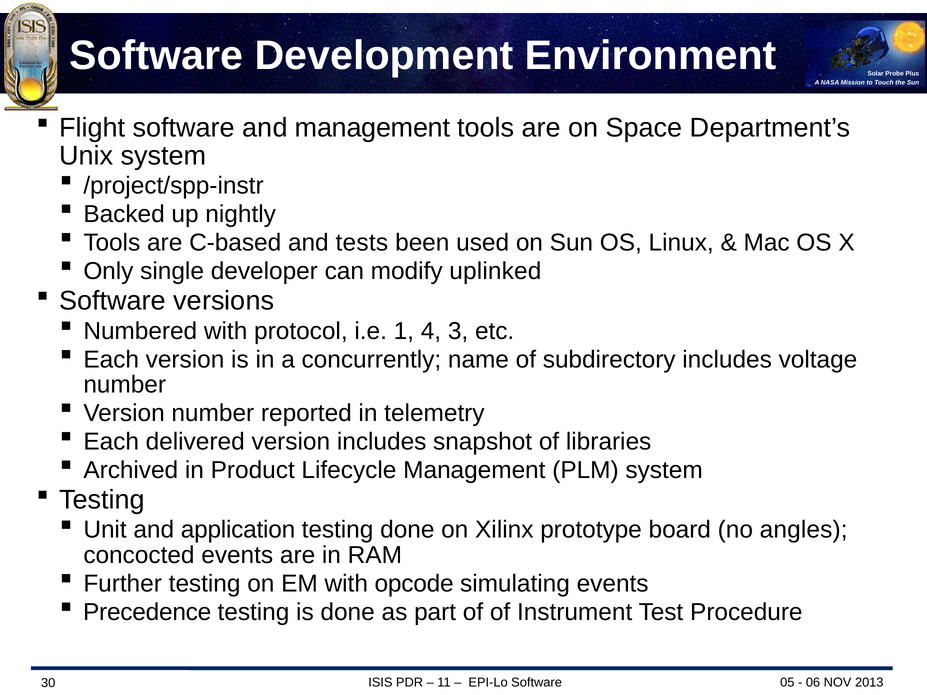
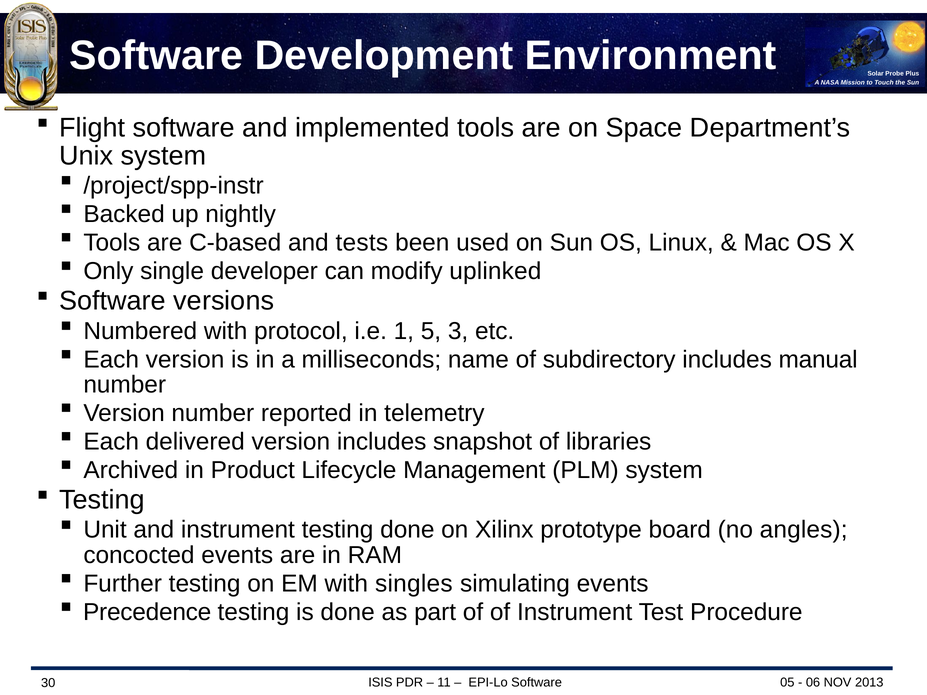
and management: management -> implemented (372, 128)
4: 4 -> 5 (431, 331)
concurrently: concurrently -> milliseconds (371, 360)
voltage: voltage -> manual (818, 360)
and application: application -> instrument (238, 530)
opcode: opcode -> singles (414, 584)
